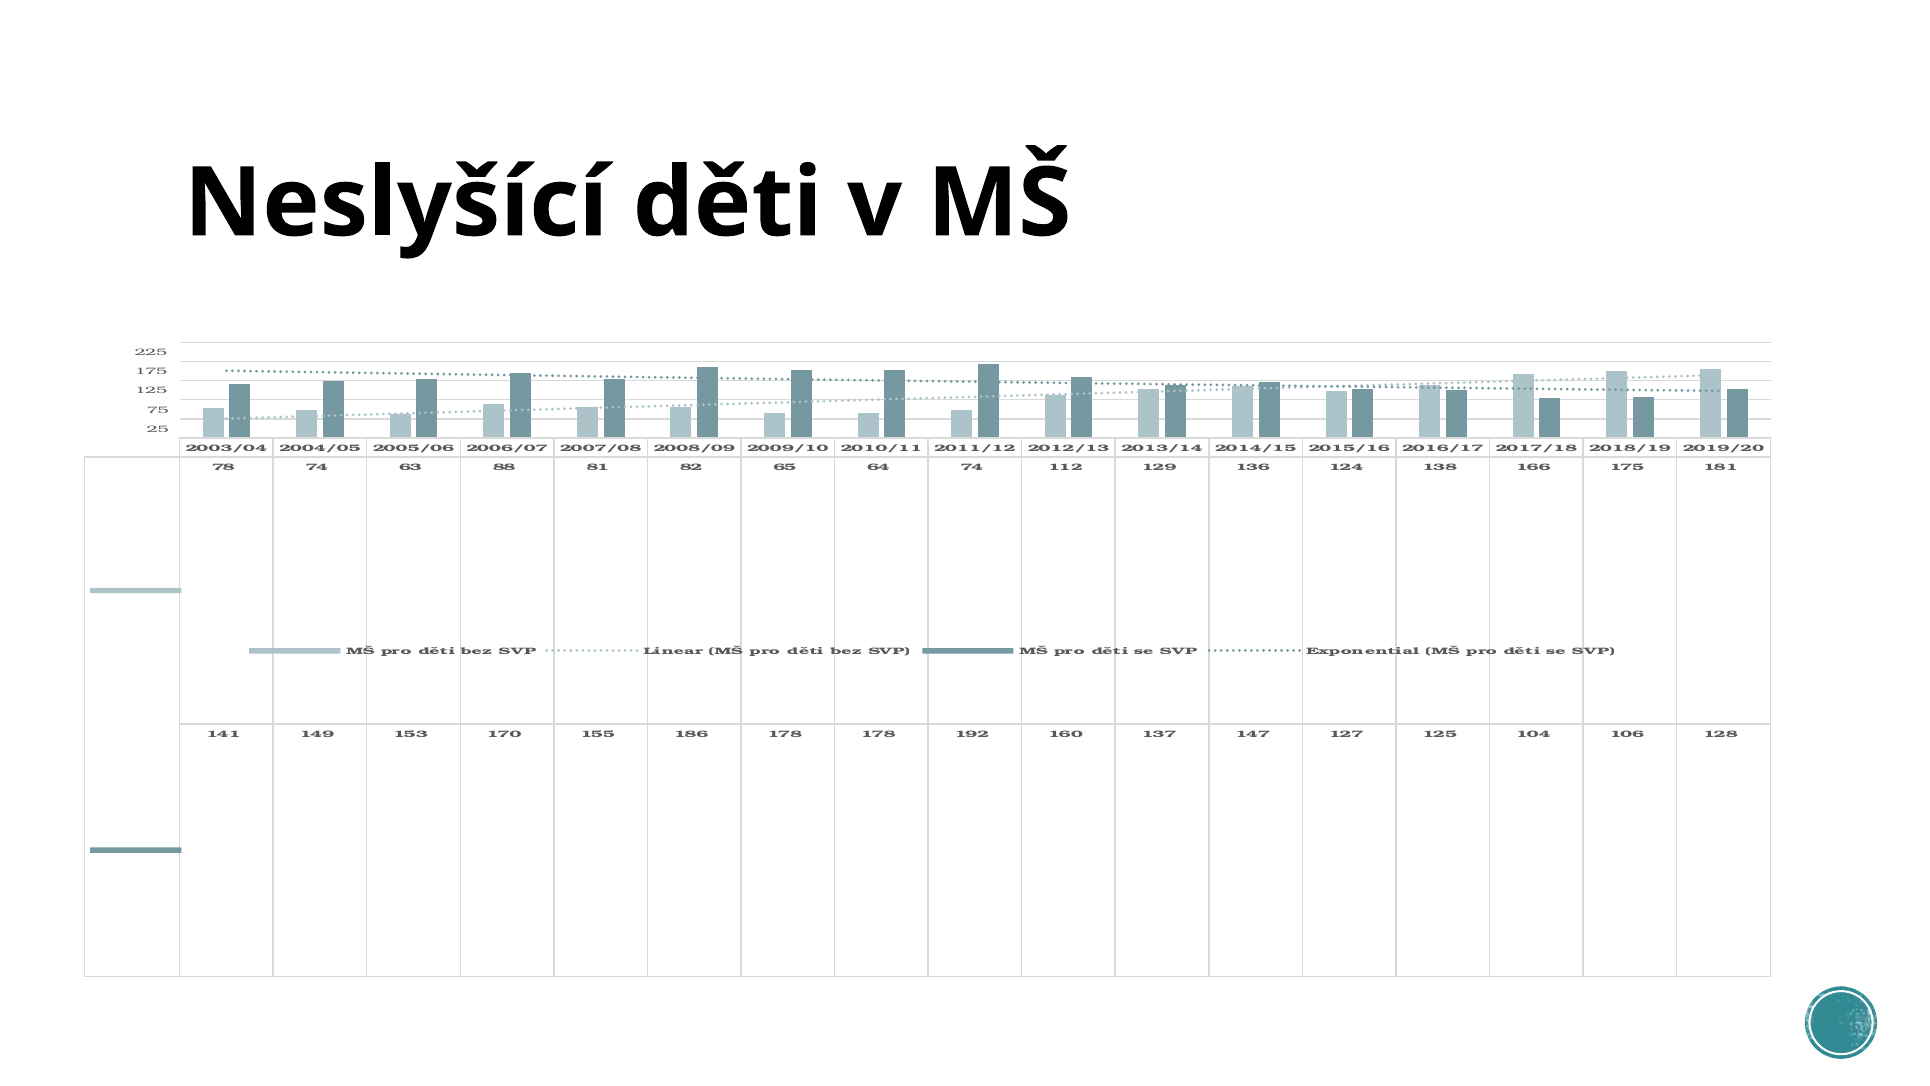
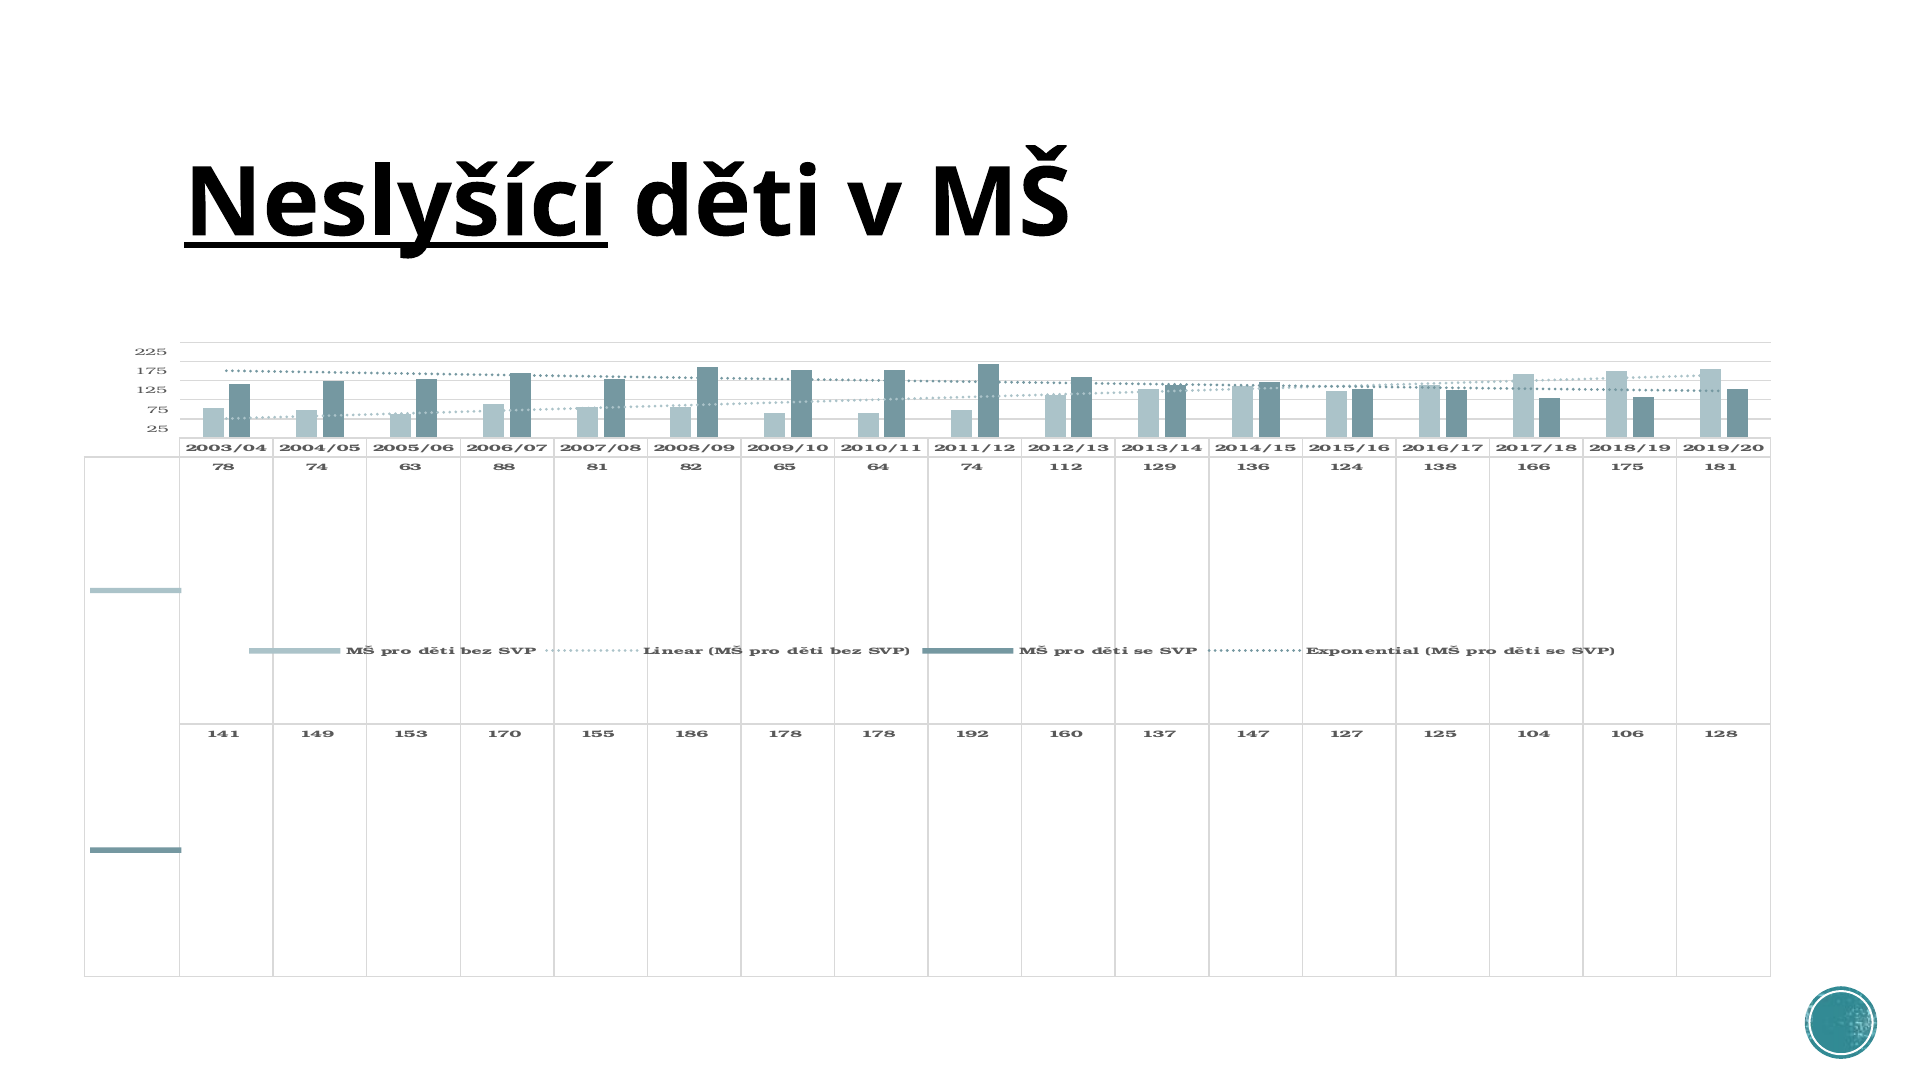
Neslyšící underline: none -> present (396, 203)
